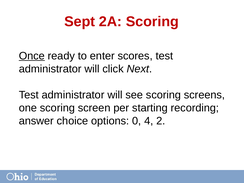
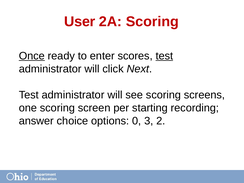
Sept: Sept -> User (80, 22)
test underline: none -> present (164, 56)
4: 4 -> 3 (149, 121)
